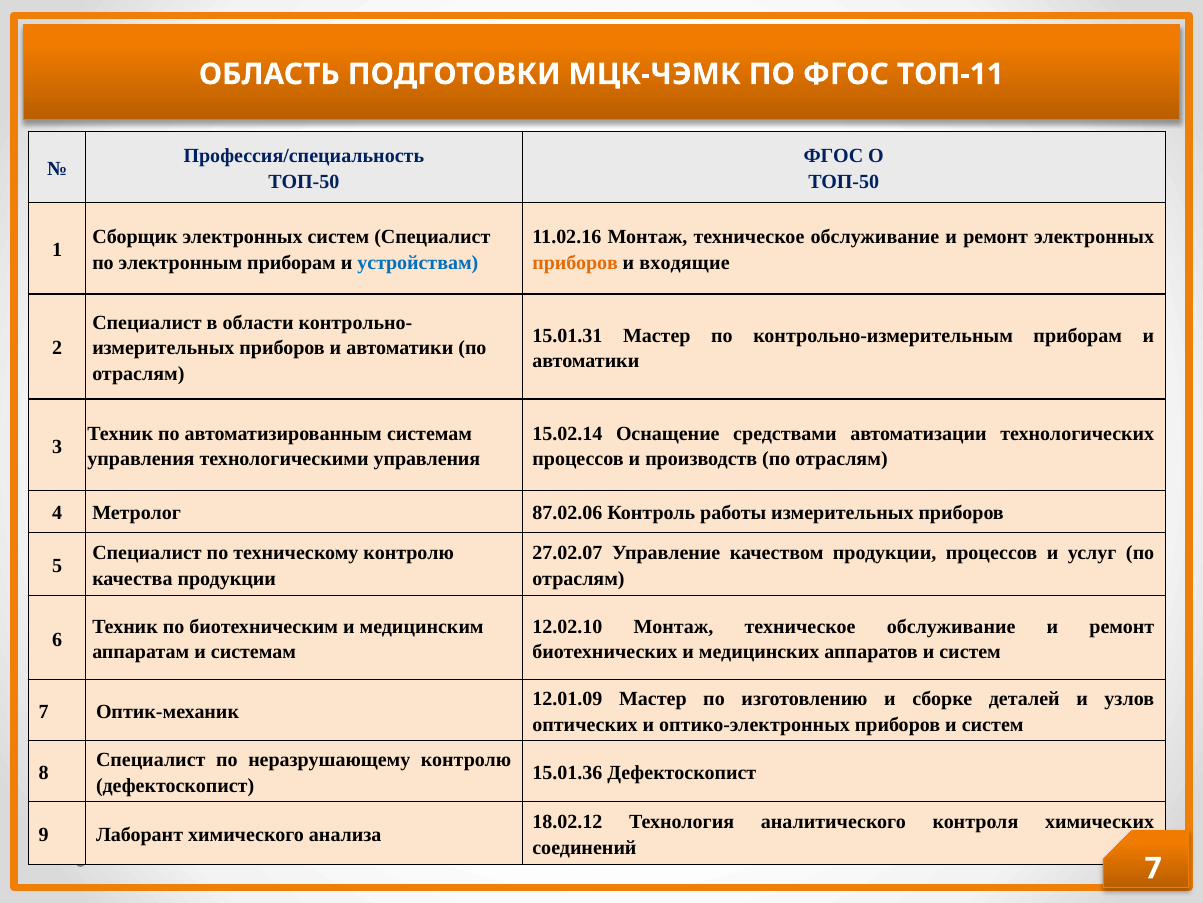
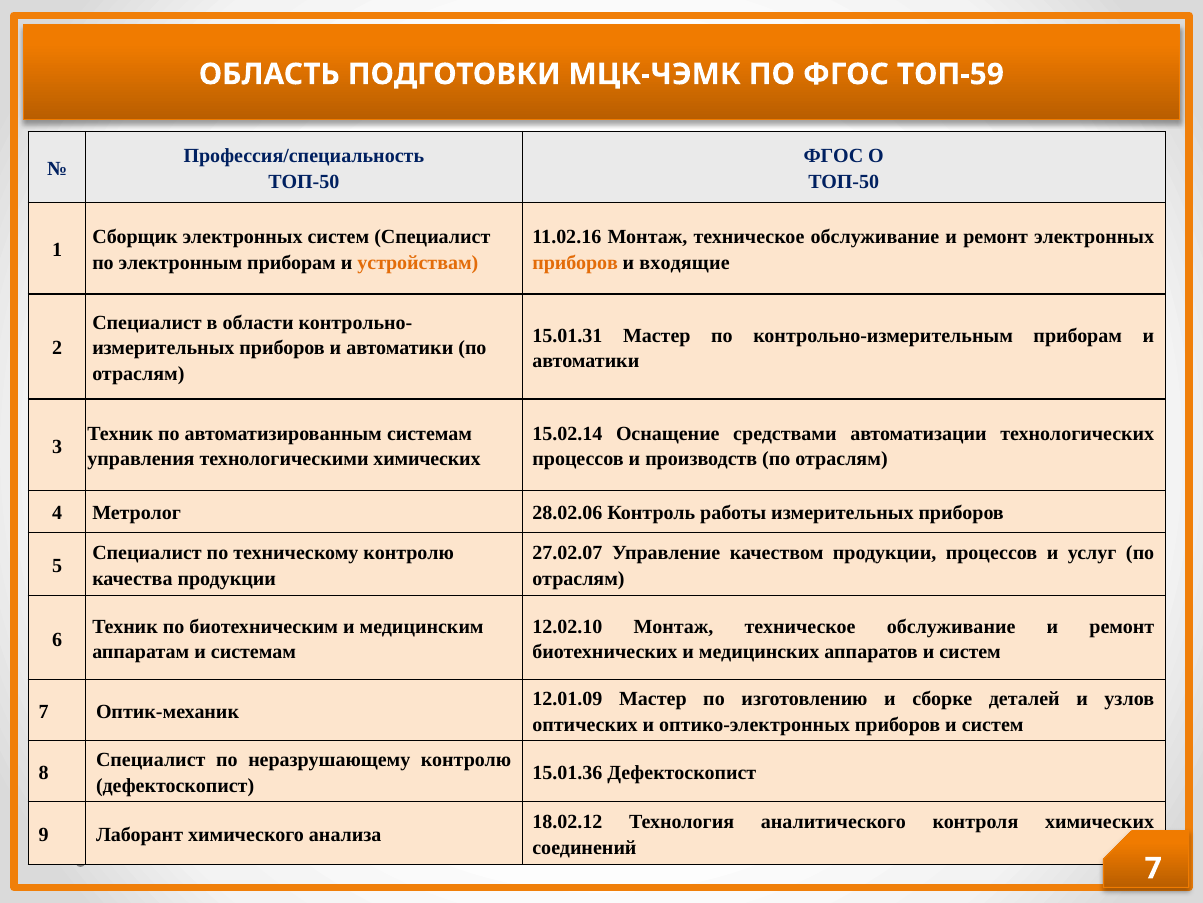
ТОП-11: ТОП-11 -> ТОП-59 (950, 74)
устройствам colour: blue -> orange (418, 263)
технологическими управления: управления -> химических (427, 459)
87.02.06: 87.02.06 -> 28.02.06 (567, 513)
